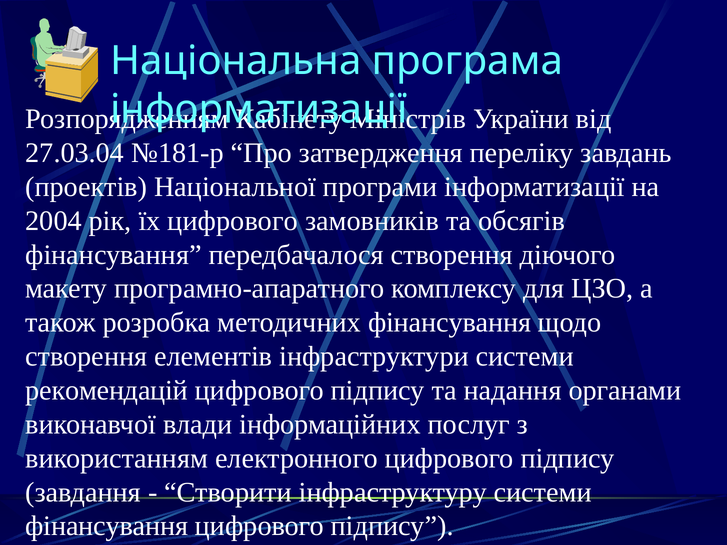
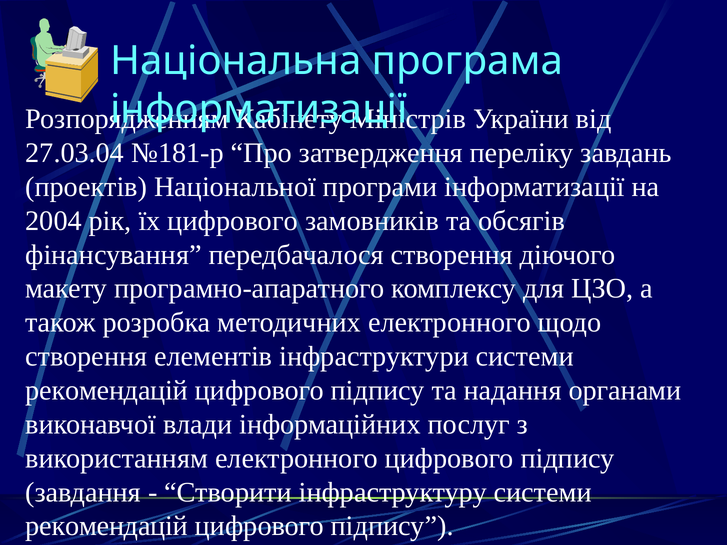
методичних фінансування: фінансування -> електронного (449, 323)
фінансування: фінансування -> рекомендацій (107, 526)
